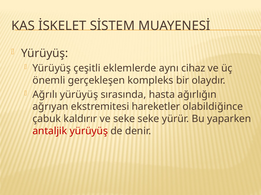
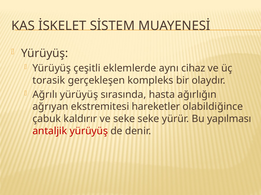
önemli: önemli -> torasik (49, 81)
yaparken: yaparken -> yapılması (229, 119)
